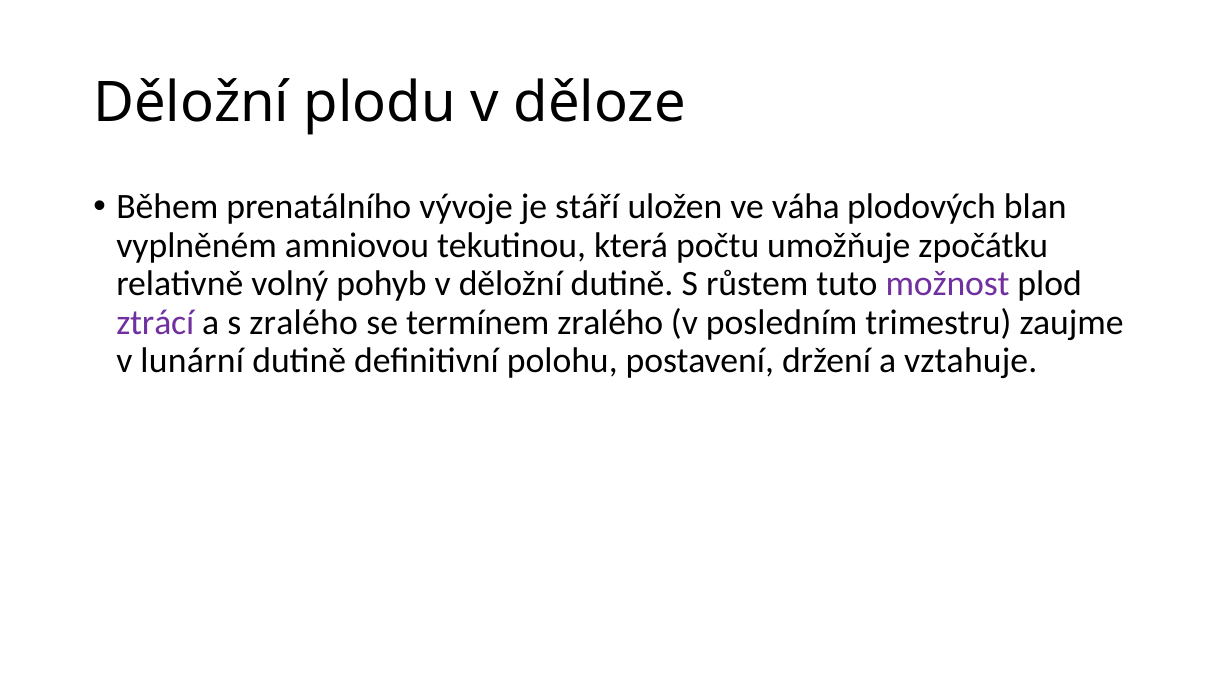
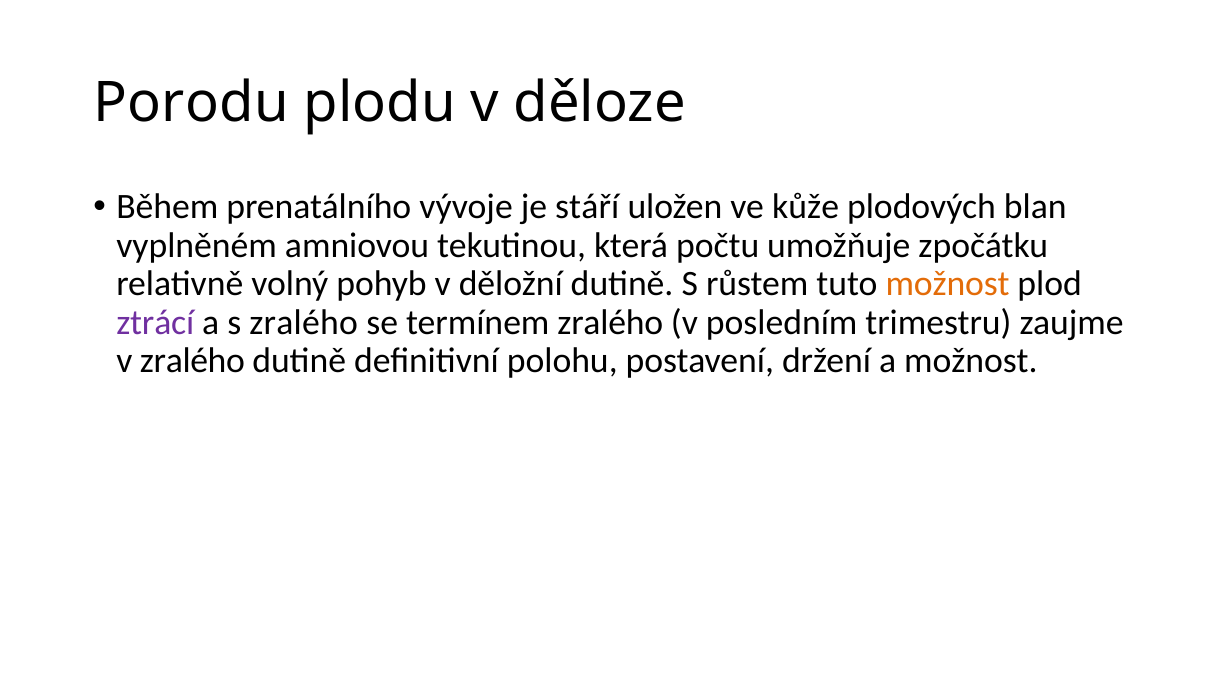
Děložní: Děložní -> Porodu (191, 103)
váha: váha -> kůže (806, 207)
možnost colour: purple -> orange (948, 284)
v lunární: lunární -> zralého (192, 361)
a vztahuje: vztahuje -> možnost (971, 361)
